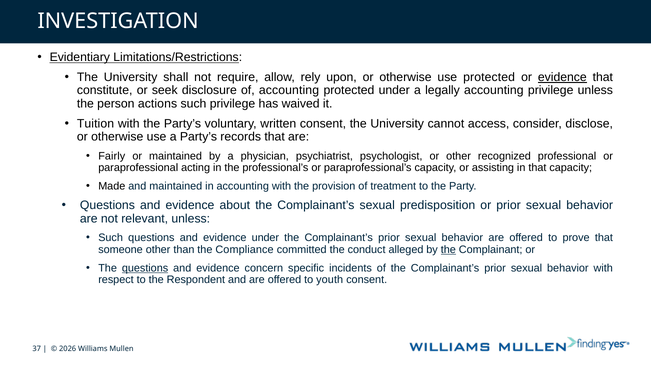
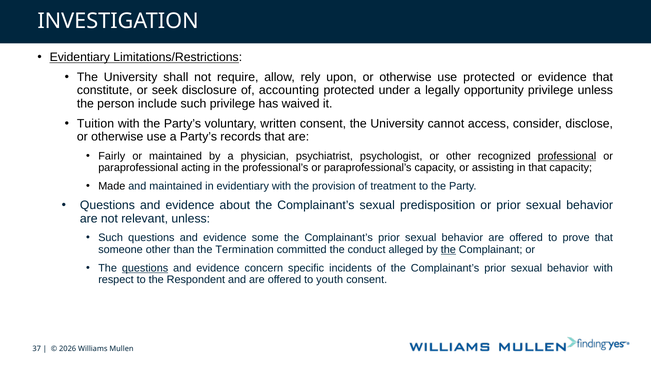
evidence underline: present -> none (562, 77)
legally accounting: accounting -> opportunity (494, 90)
actions: actions -> include (158, 104)
professional underline: none -> present (567, 156)
in accounting: accounting -> evidentiary (243, 186)
evidence under: under -> some (265, 238)
Compliance: Compliance -> Termination (245, 250)
